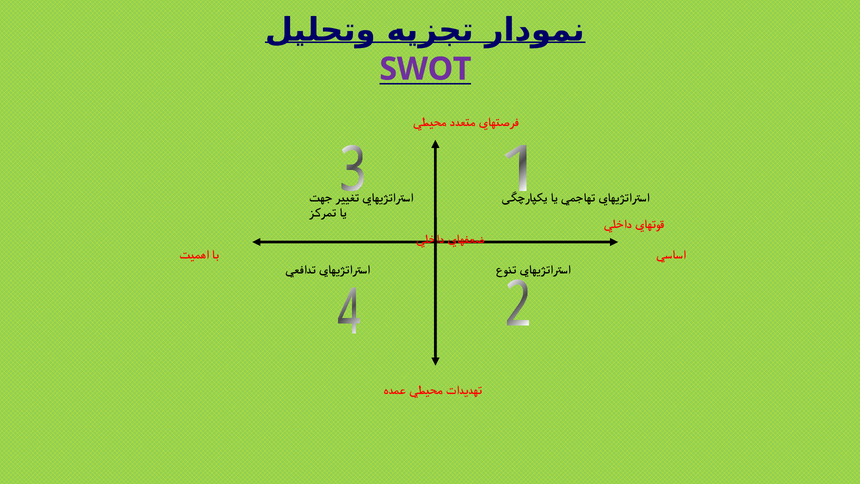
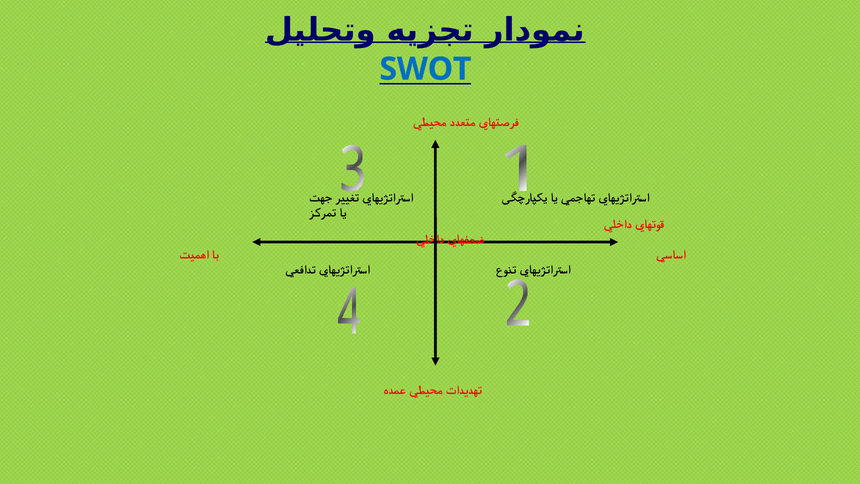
SWOT colour: purple -> blue (425, 69)
